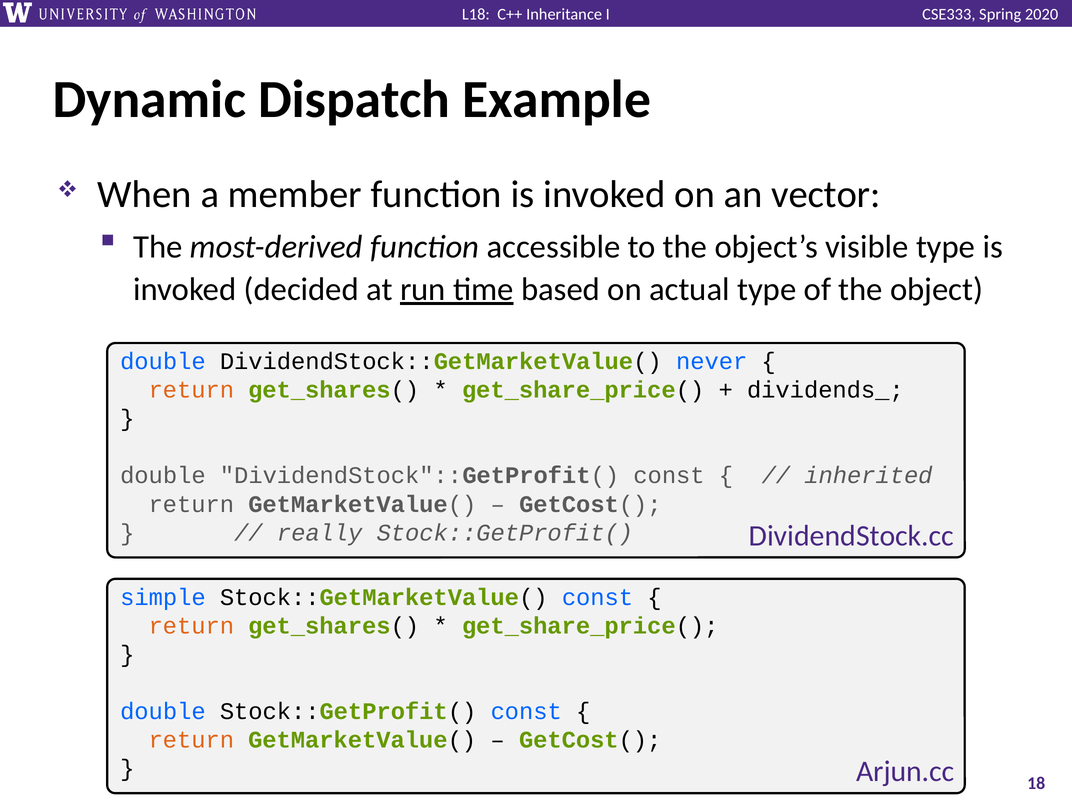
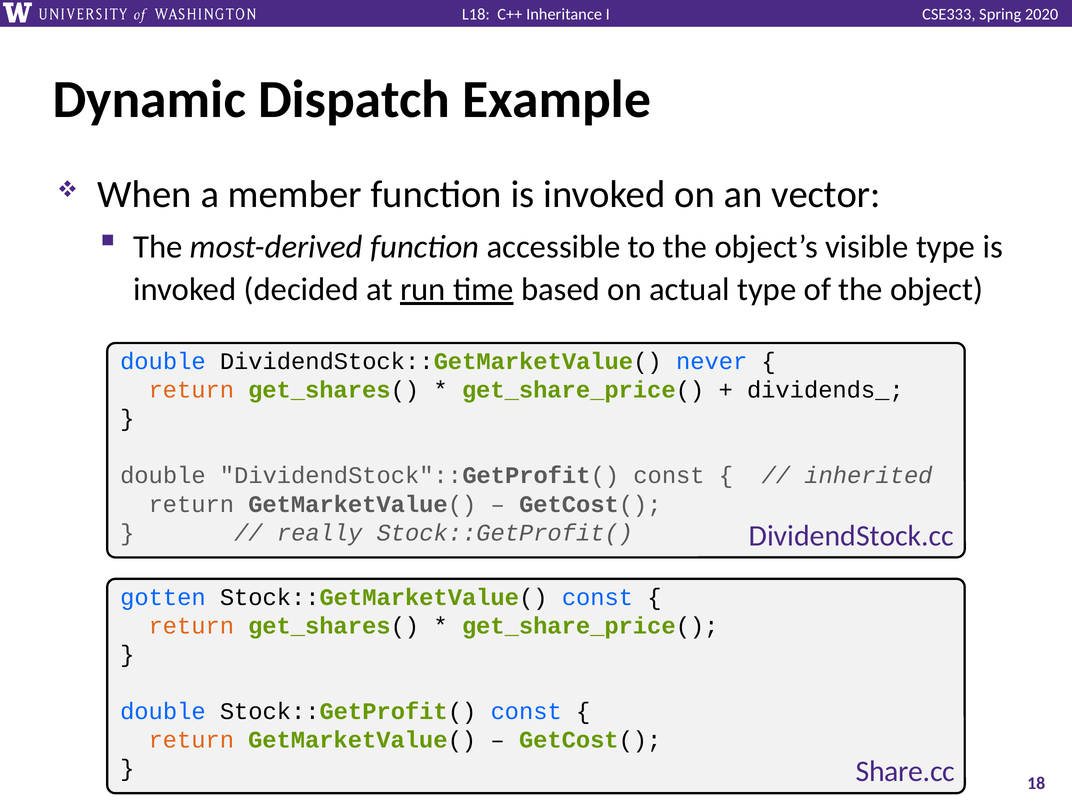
simple: simple -> gotten (163, 597)
Arjun.cc: Arjun.cc -> Share.cc (905, 772)
